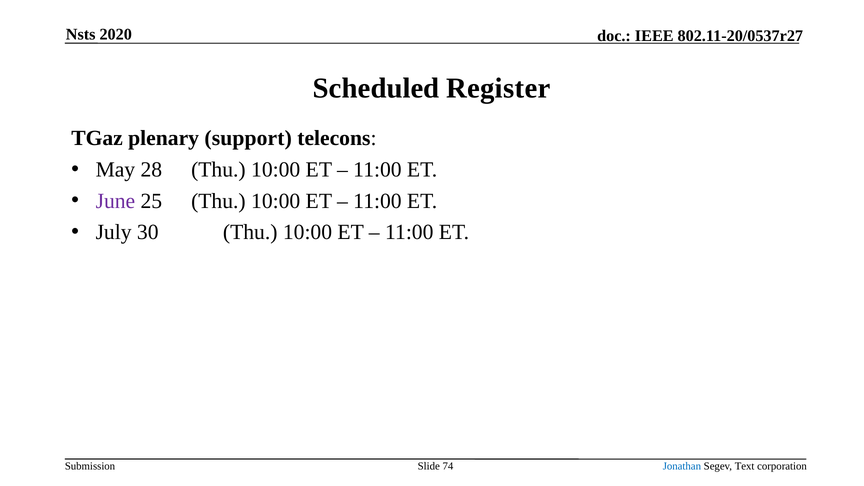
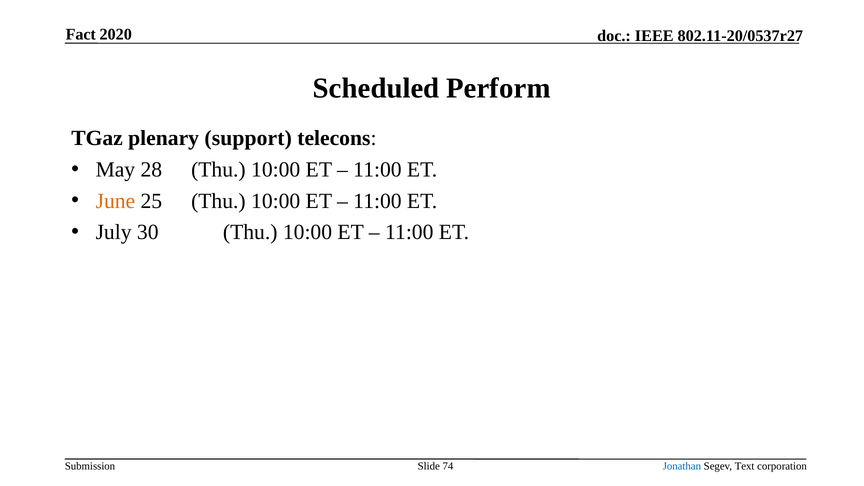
Nsts: Nsts -> Fact (81, 34)
Register: Register -> Perform (498, 88)
June colour: purple -> orange (115, 201)
